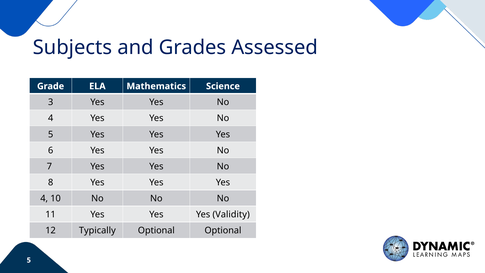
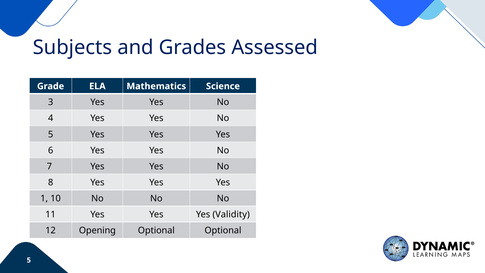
4: 4 -> 1 (44, 198)
Typically: Typically -> Opening (97, 230)
